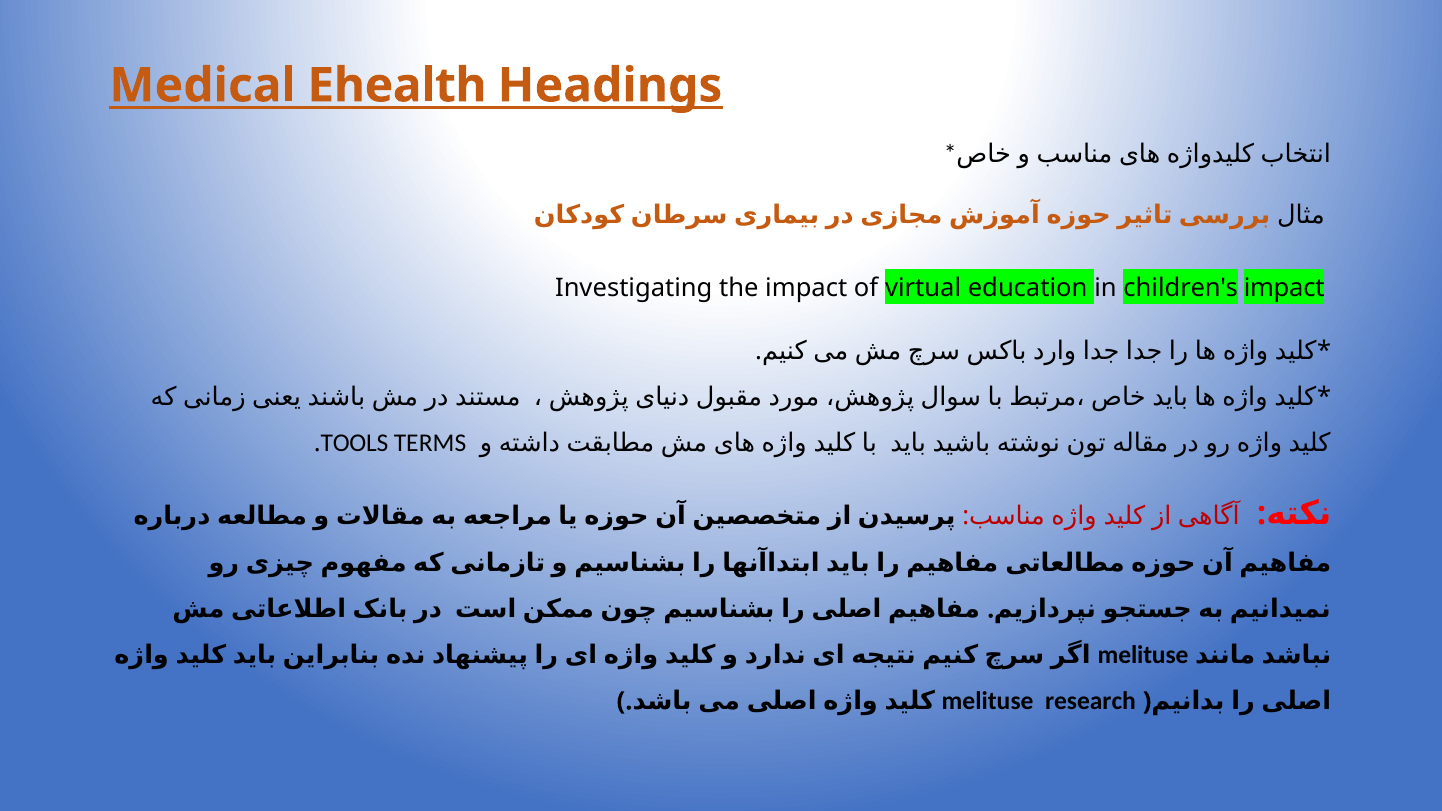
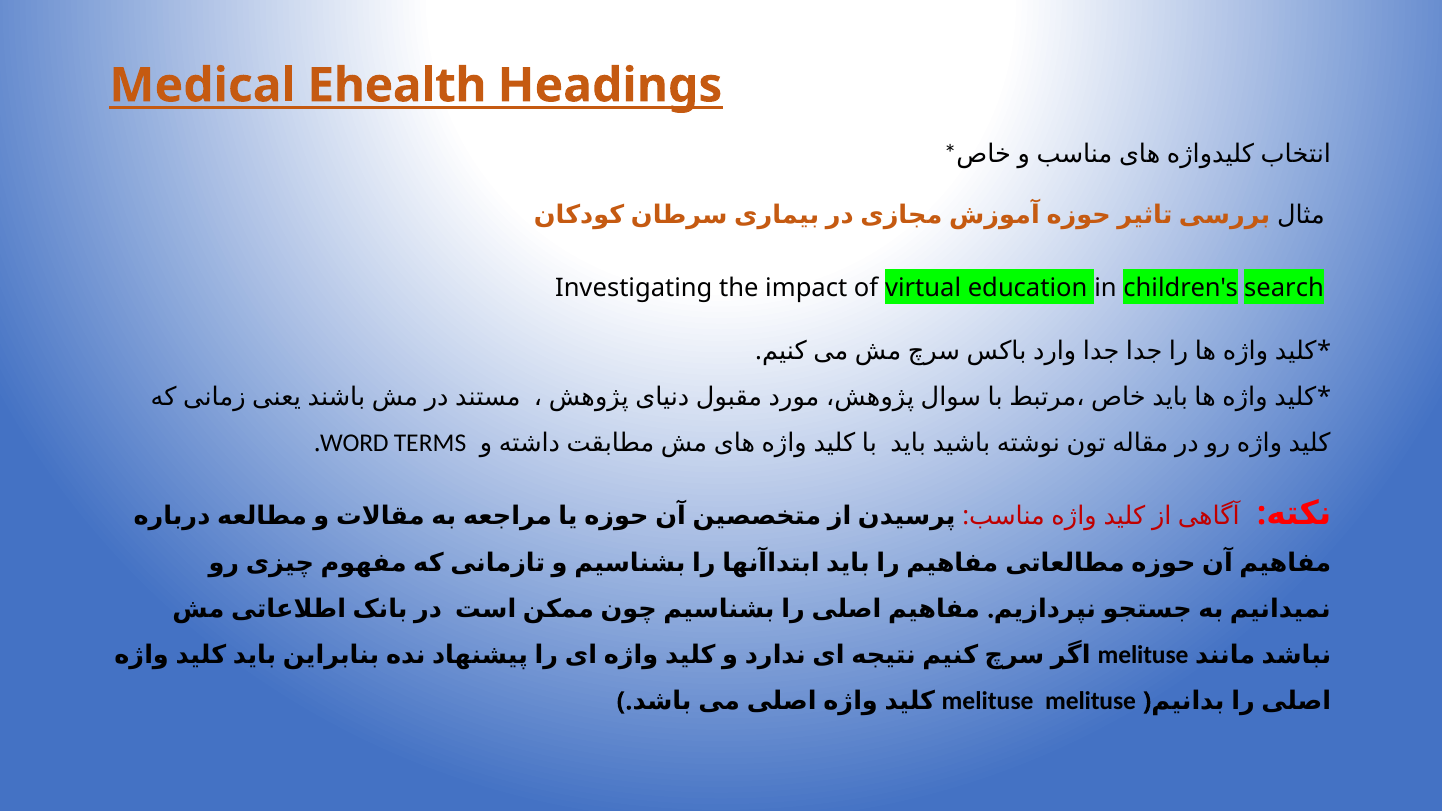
children's impact: impact -> search (1284, 288)
TOOLS: TOOLS -> WORD (354, 443)
melituse research: research -> melituse (1091, 701)
